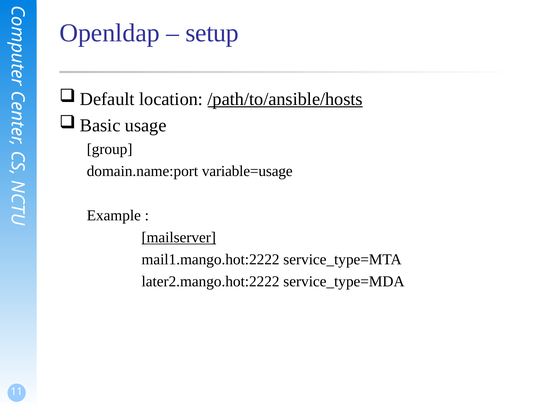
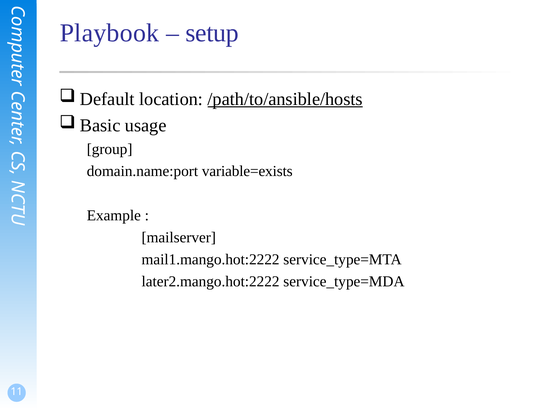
Openldap: Openldap -> Playbook (109, 33)
variable=usage: variable=usage -> variable=exists (247, 171)
mailserver underline: present -> none (179, 237)
